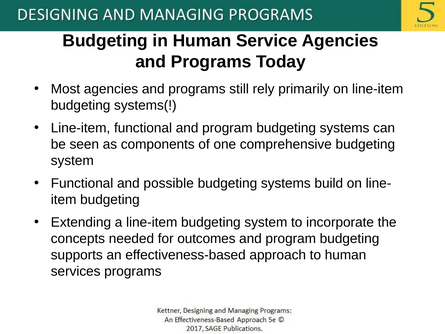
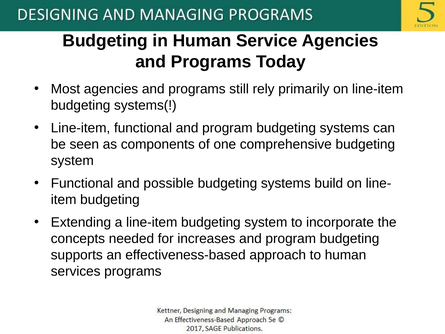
outcomes: outcomes -> increases (206, 239)
